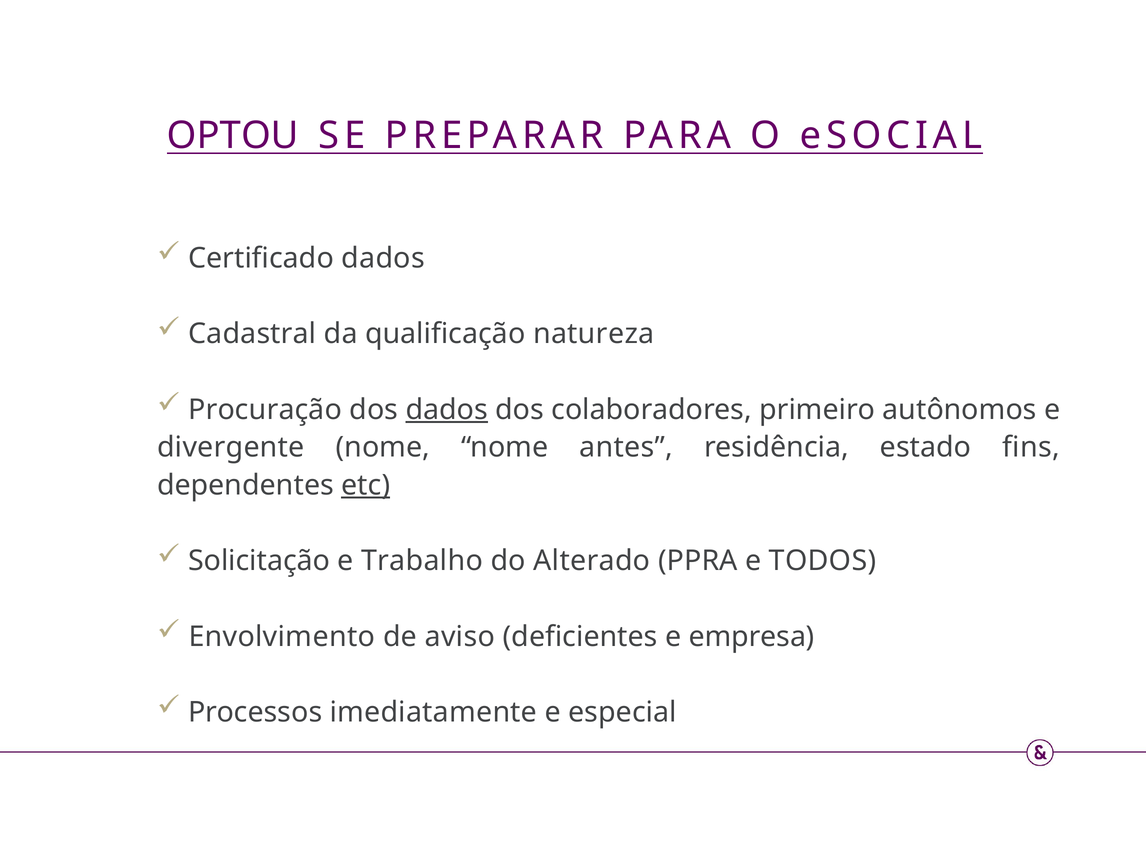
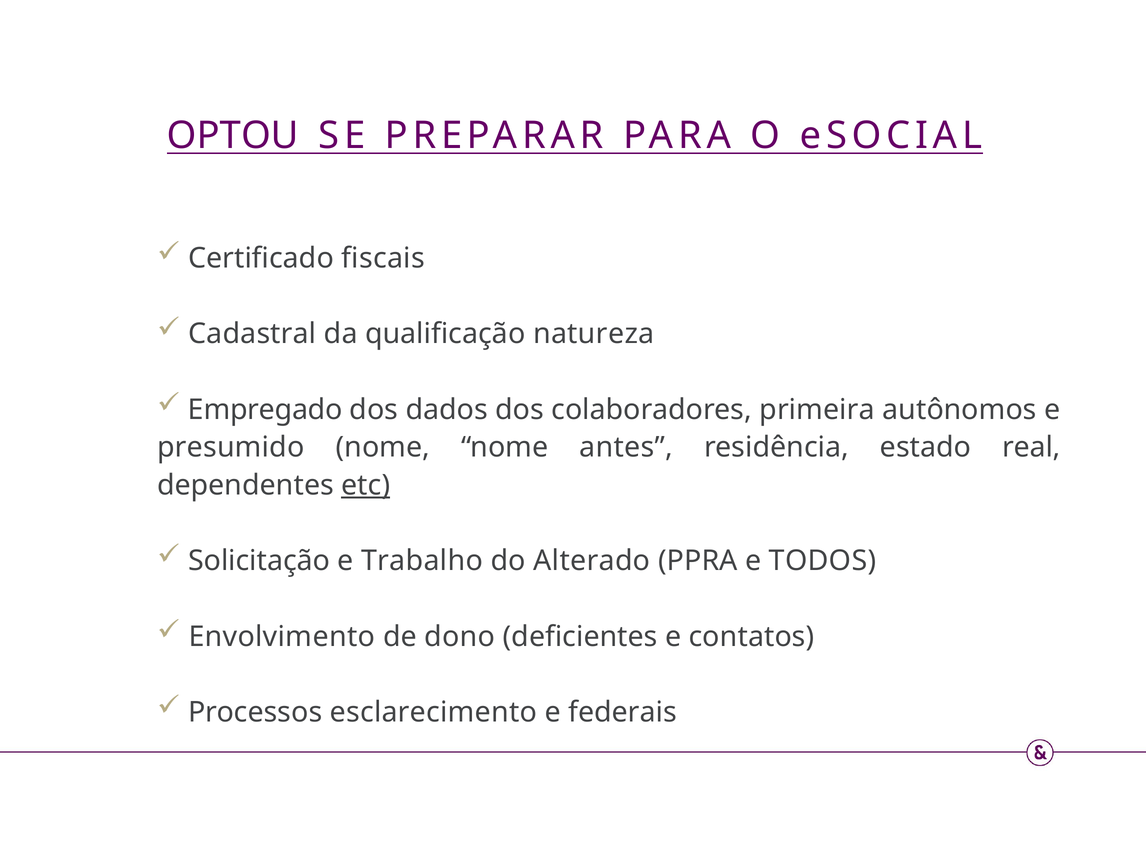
Certificado dados: dados -> fiscais (383, 258)
Procuração: Procuração -> Empregado (265, 409)
dados underline: present -> none (447, 409)
primeiro: primeiro -> primeira (817, 409)
divergente: divergente -> presumido (231, 447)
fins: fins -> real (1031, 447)
aviso: aviso -> dono (460, 636)
empresa: empresa -> contatos (751, 636)
imediatamente: imediatamente -> esclarecimento (433, 712)
especial: especial -> federais (623, 712)
